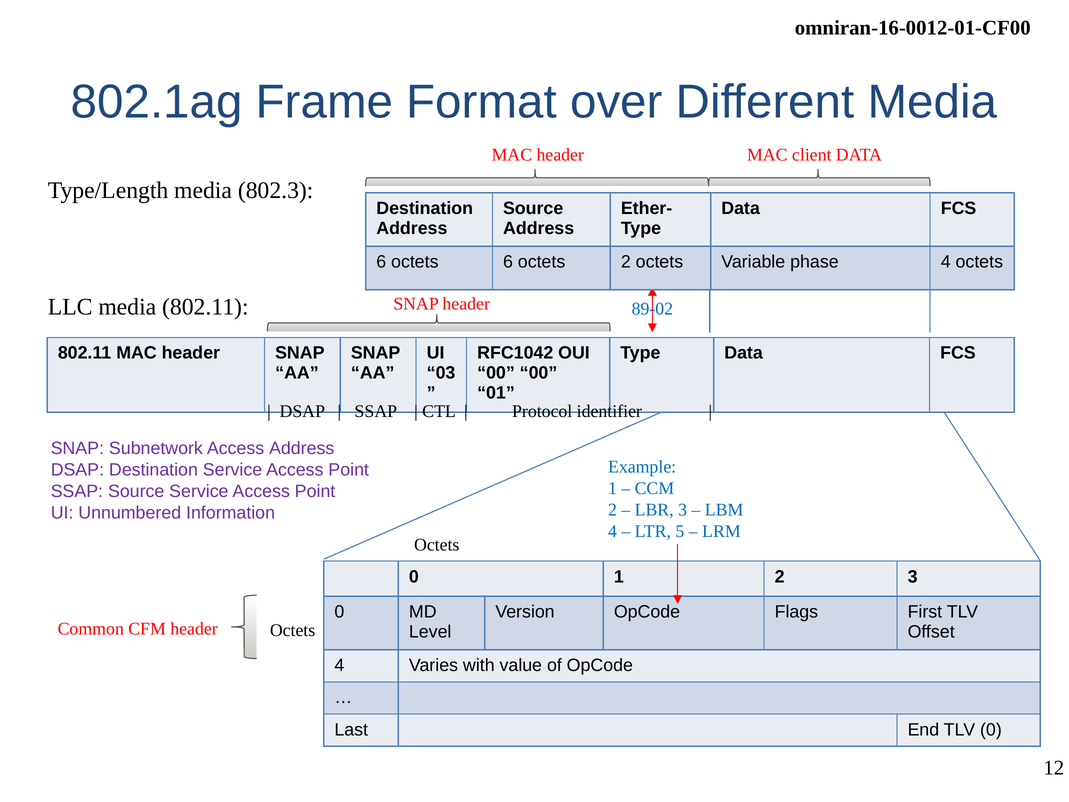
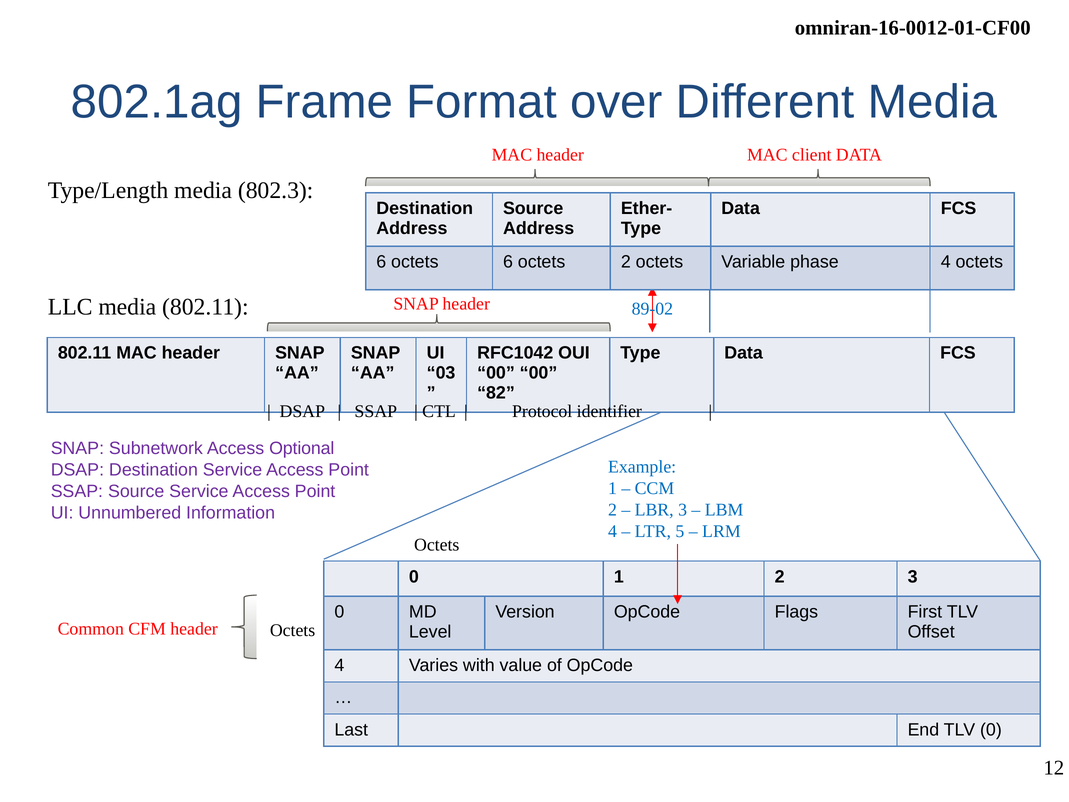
01: 01 -> 82 (496, 393)
Access Address: Address -> Optional (302, 448)
